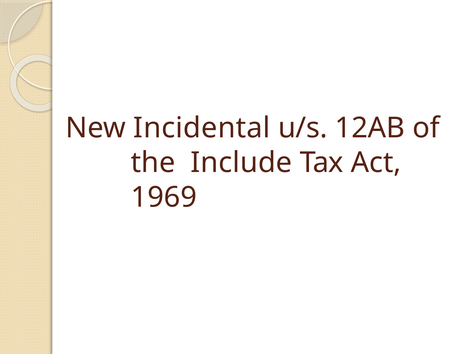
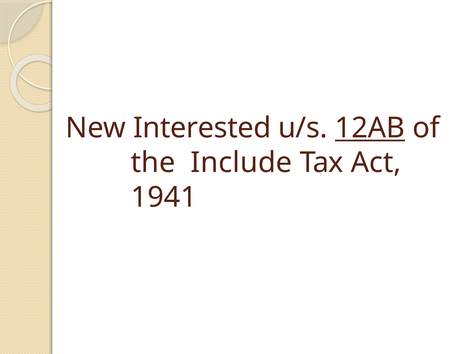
Incidental: Incidental -> Interested (202, 128)
12AB underline: none -> present (370, 128)
1969: 1969 -> 1941 (164, 197)
